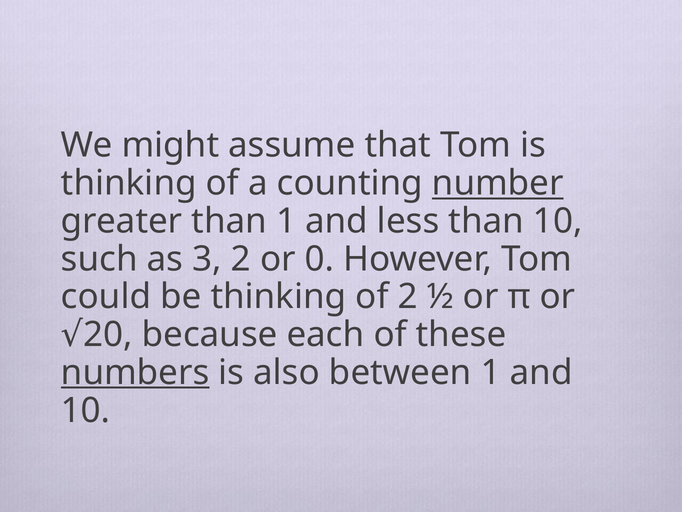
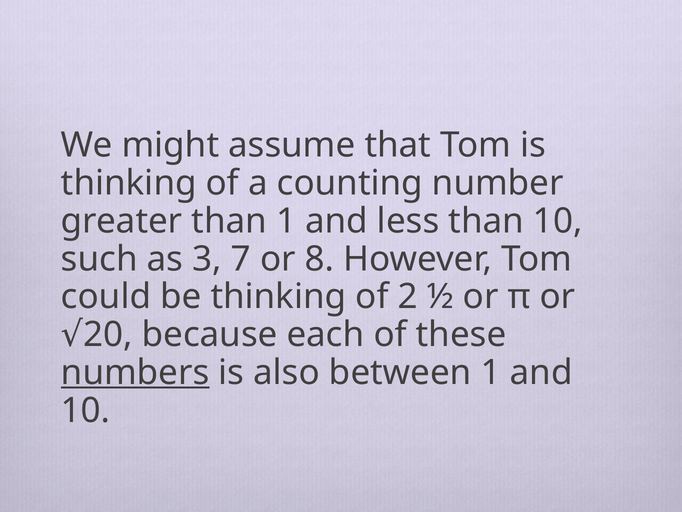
number underline: present -> none (498, 183)
3 2: 2 -> 7 (241, 259)
0: 0 -> 8 (319, 259)
